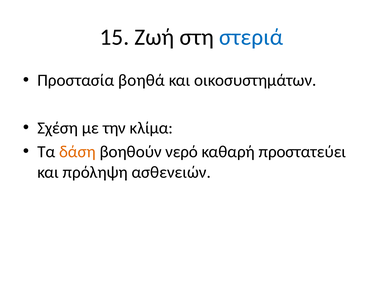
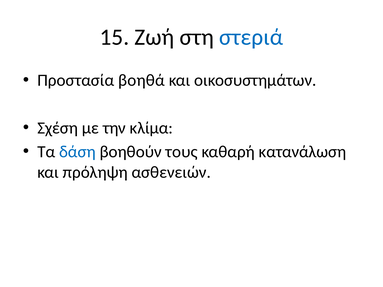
δάση colour: orange -> blue (77, 152)
νερό: νερό -> τους (182, 152)
προστατεύει: προστατεύει -> κατανάλωση (302, 152)
